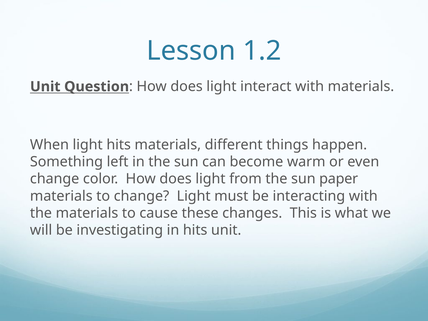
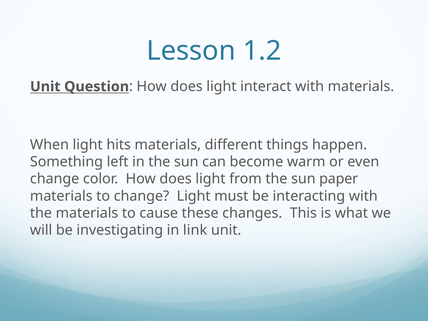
in hits: hits -> link (195, 230)
